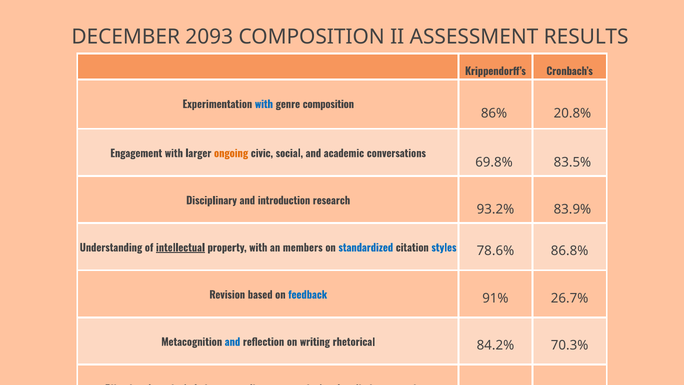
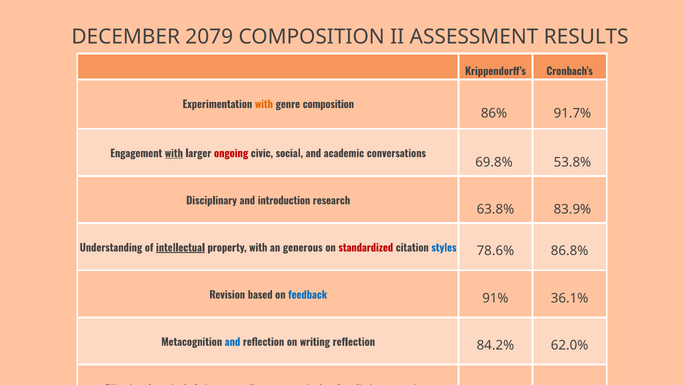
2093: 2093 -> 2079 (209, 37)
with colour: blue -> orange (264, 105)
20.8%: 20.8% -> 91.7% (572, 113)
with underline: none -> present (174, 154)
ongoing colour: orange -> red (231, 154)
83.5%: 83.5% -> 53.8% (572, 162)
93.2%: 93.2% -> 63.8% (495, 209)
members: members -> generous (303, 248)
standardized colour: blue -> red (366, 248)
26.7%: 26.7% -> 36.1% (570, 298)
writing rhetorical: rhetorical -> reflection (354, 342)
70.3%: 70.3% -> 62.0% (570, 345)
